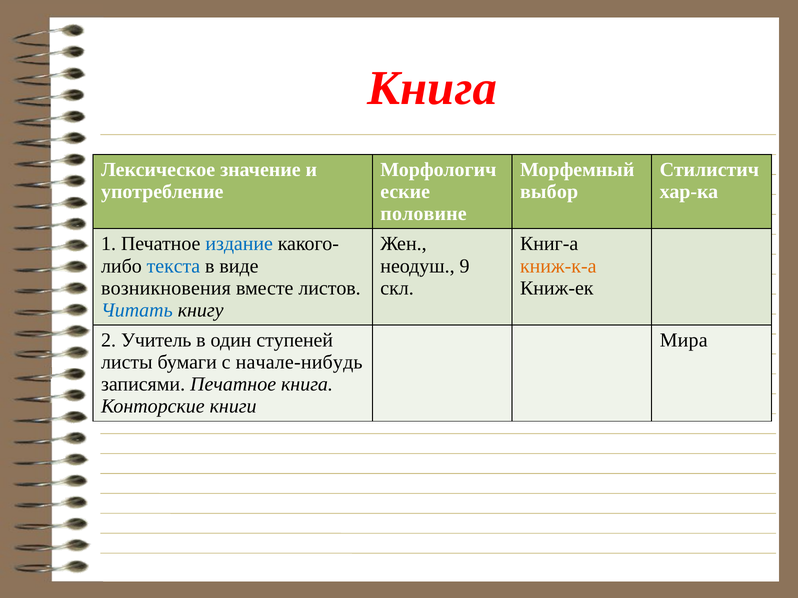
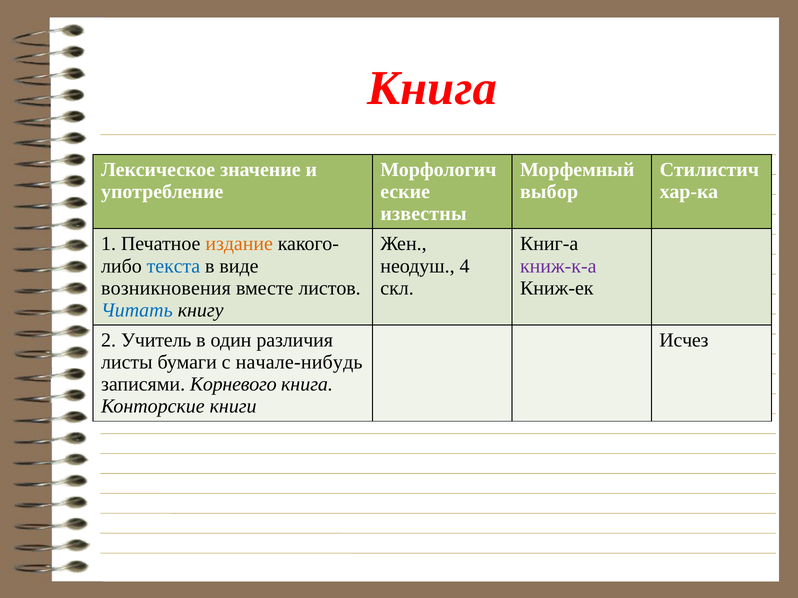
половине: половине -> известны (424, 214)
издание colour: blue -> orange (239, 244)
9: 9 -> 4 (465, 266)
книж-к-а colour: orange -> purple (558, 266)
ступеней: ступеней -> различия (295, 340)
Мира: Мира -> Исчез (684, 340)
записями Печатное: Печатное -> Корневого (233, 385)
